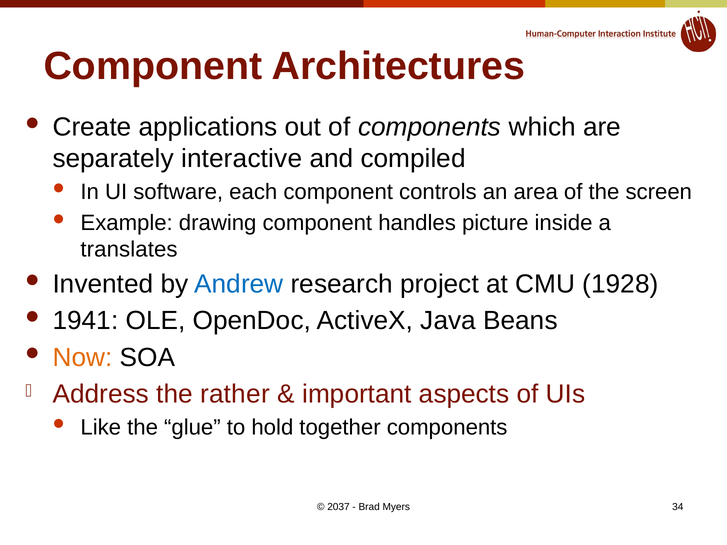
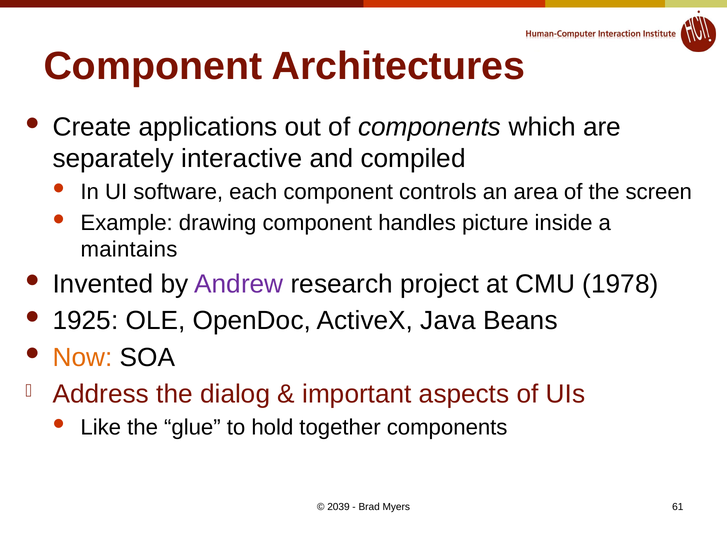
translates: translates -> maintains (129, 250)
Andrew colour: blue -> purple (239, 284)
1928: 1928 -> 1978 (620, 284)
1941: 1941 -> 1925 (86, 321)
rather: rather -> dialog (235, 394)
2037: 2037 -> 2039 (338, 507)
34: 34 -> 61 (678, 507)
